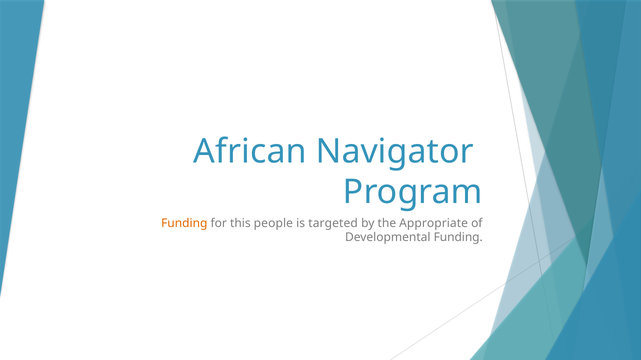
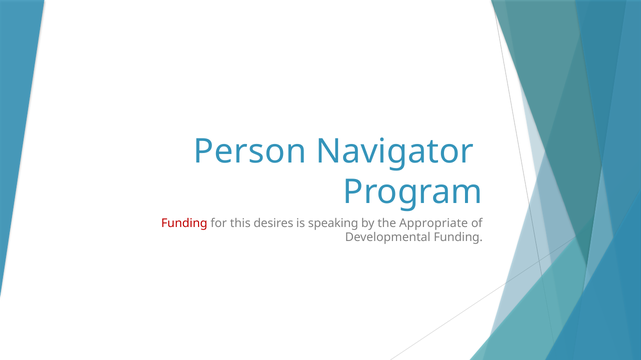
African: African -> Person (250, 152)
Funding colour: orange -> red (184, 223)
people: people -> desires (273, 223)
targeted: targeted -> speaking (333, 223)
